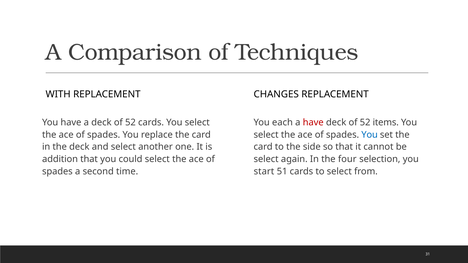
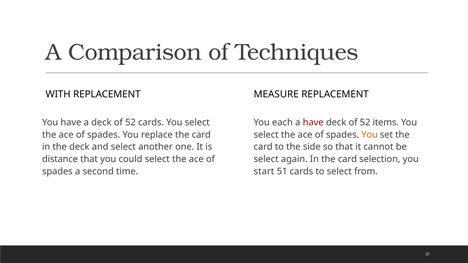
CHANGES: CHANGES -> MEASURE (276, 94)
You colour: blue -> orange (370, 135)
addition: addition -> distance (60, 159)
In the four: four -> card (347, 159)
